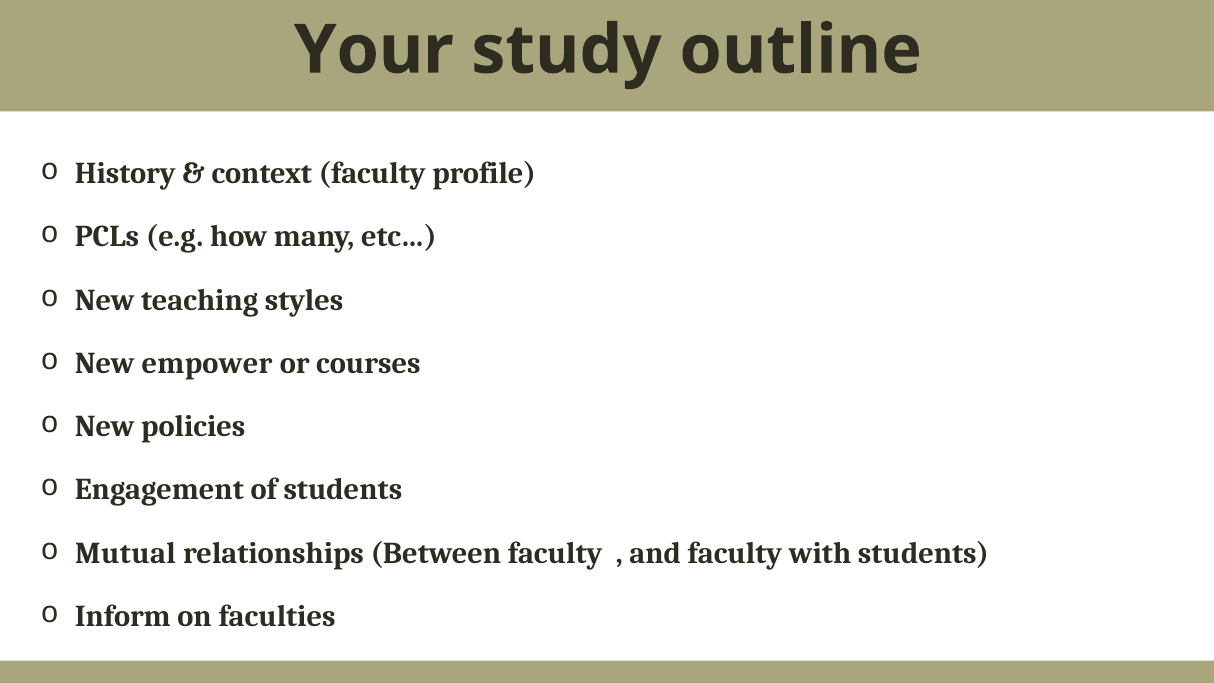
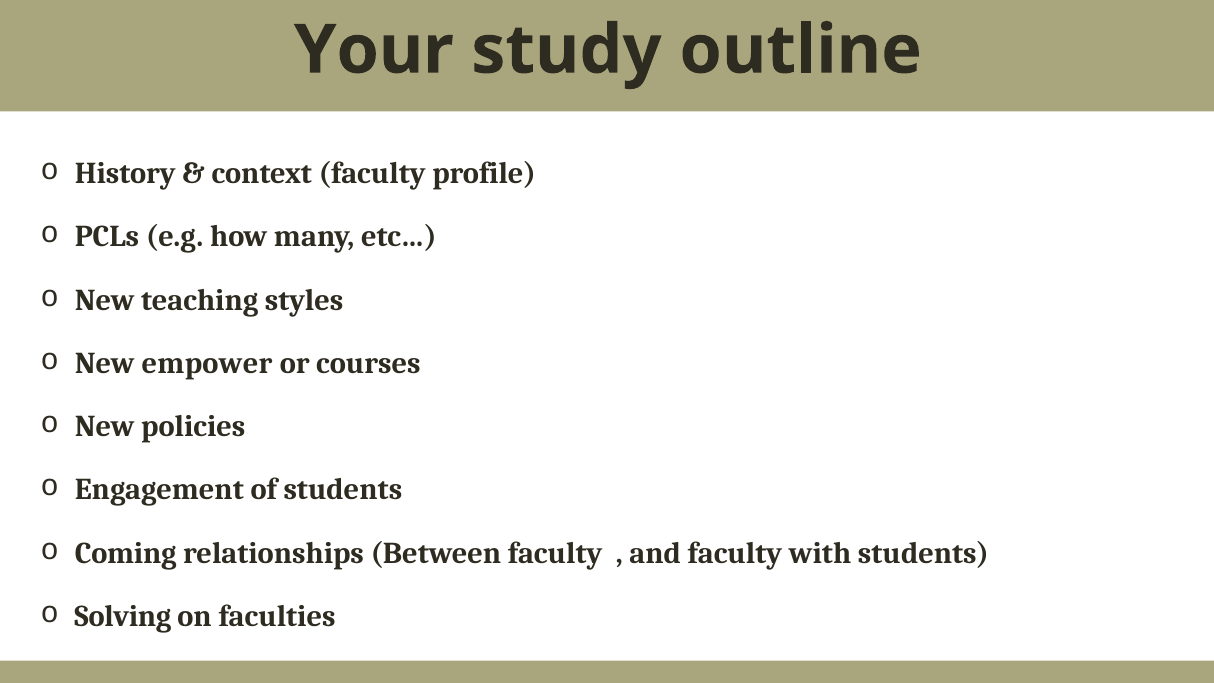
Mutual: Mutual -> Coming (126, 553)
Inform: Inform -> Solving (123, 616)
